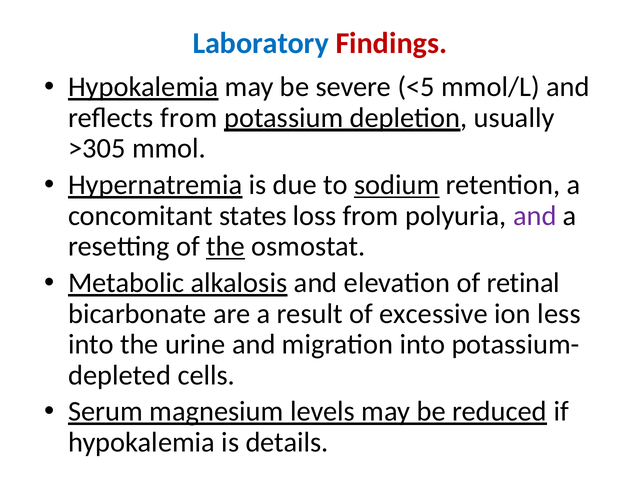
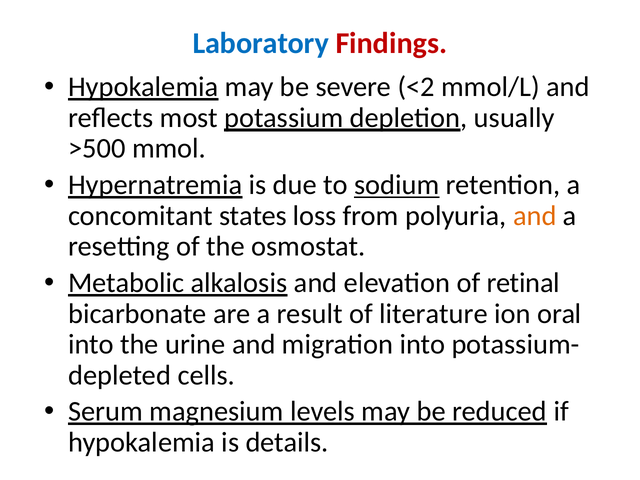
<5: <5 -> <2 (416, 87)
reflects from: from -> most (189, 118)
>305: >305 -> >500 (97, 149)
and colour: purple -> orange (535, 216)
the underline: present -> none (226, 246)
excessive: excessive -> literature (434, 314)
less: less -> oral (559, 314)
